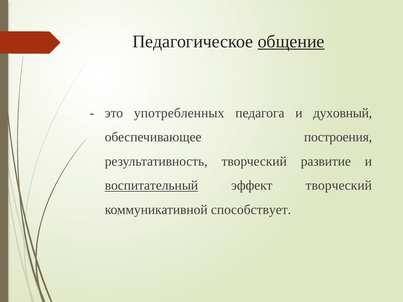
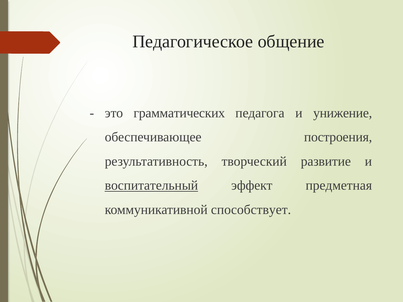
общение underline: present -> none (291, 42)
употребленных: употребленных -> грамматических (179, 113)
духовный: духовный -> унижение (343, 113)
эффект творческий: творческий -> предметная (339, 186)
